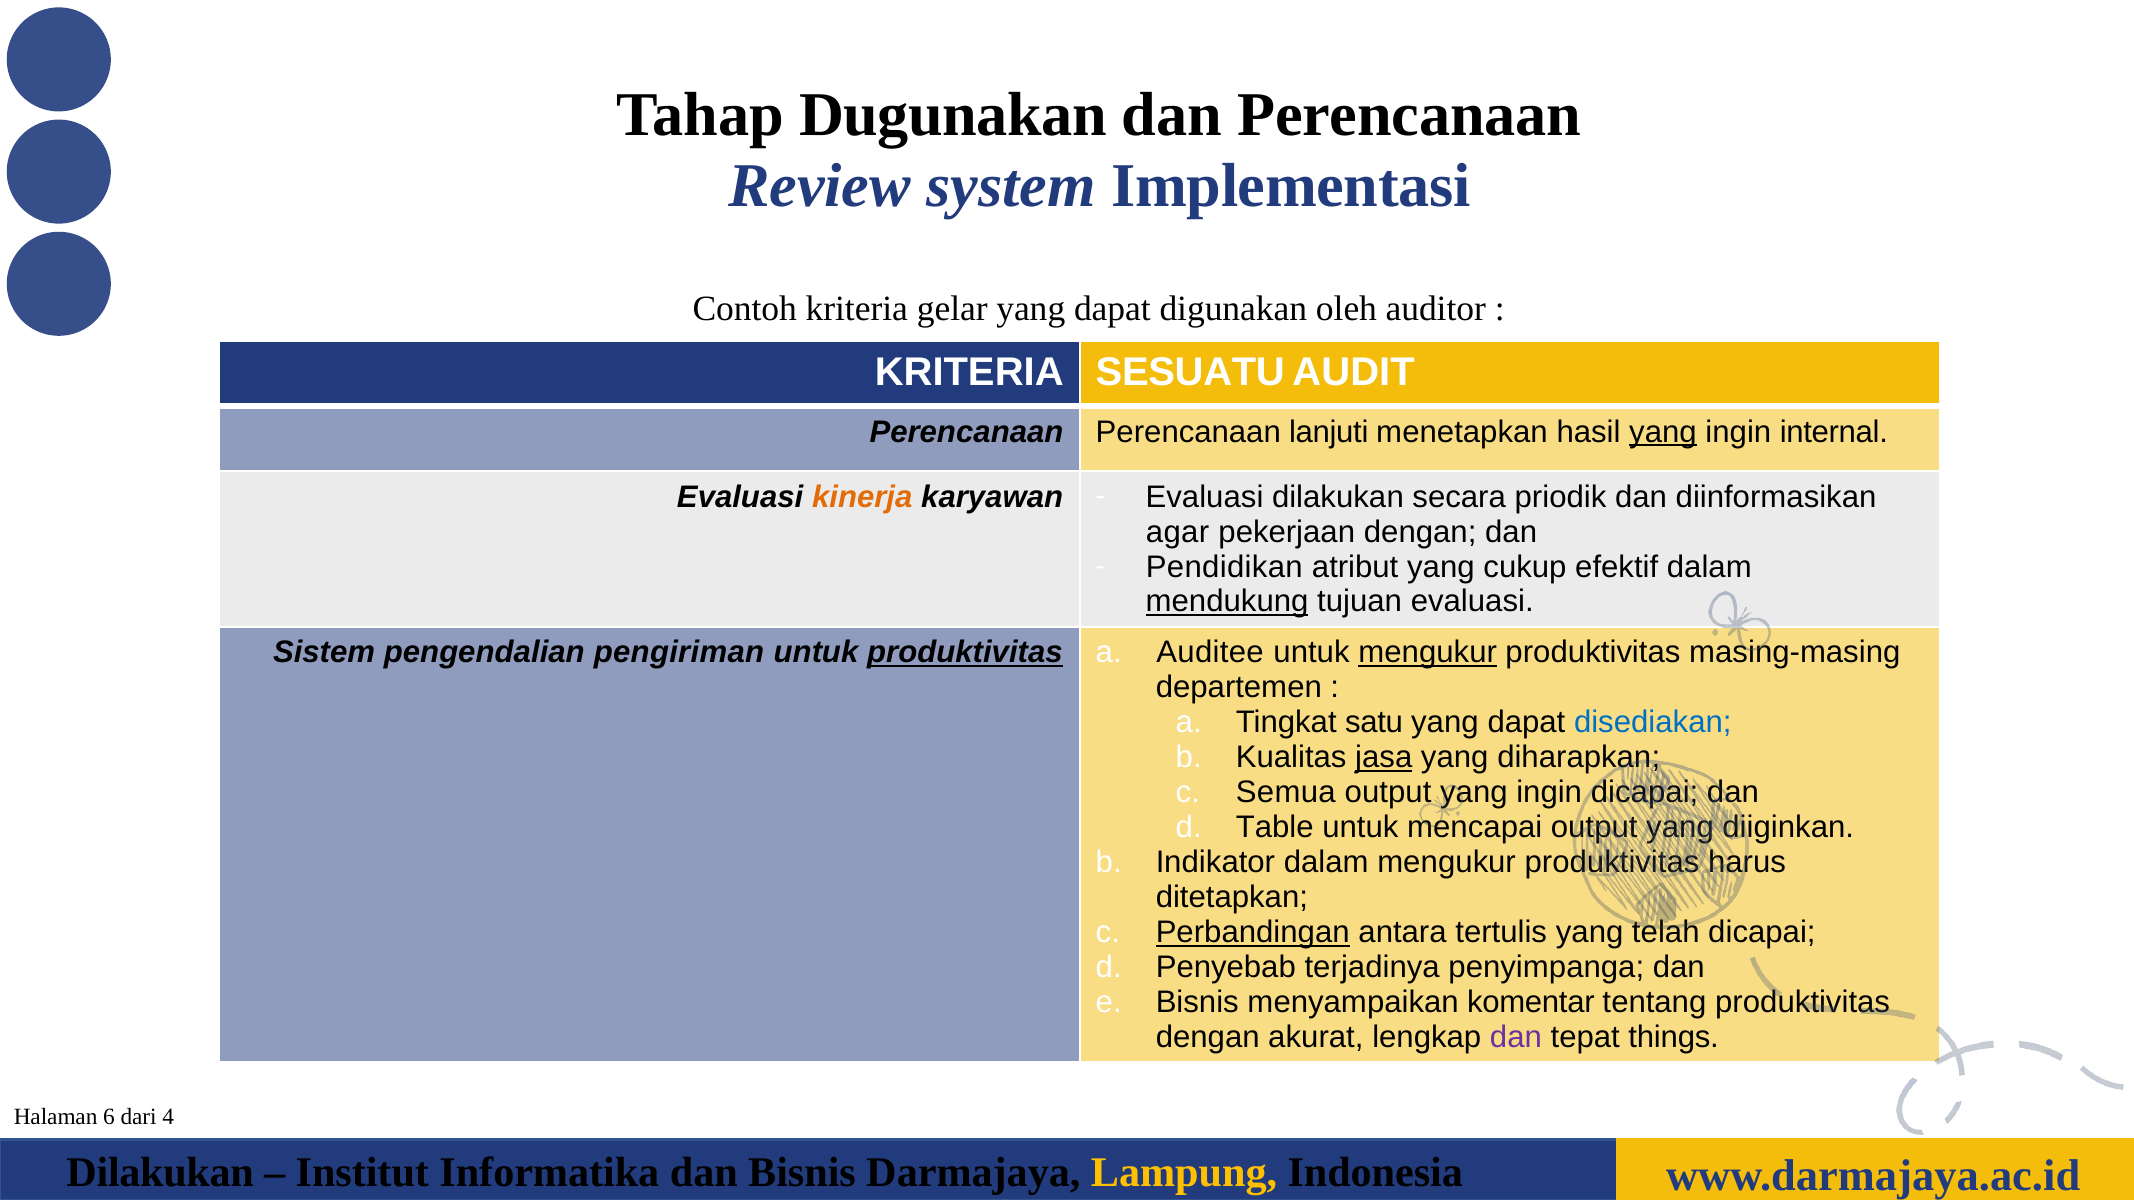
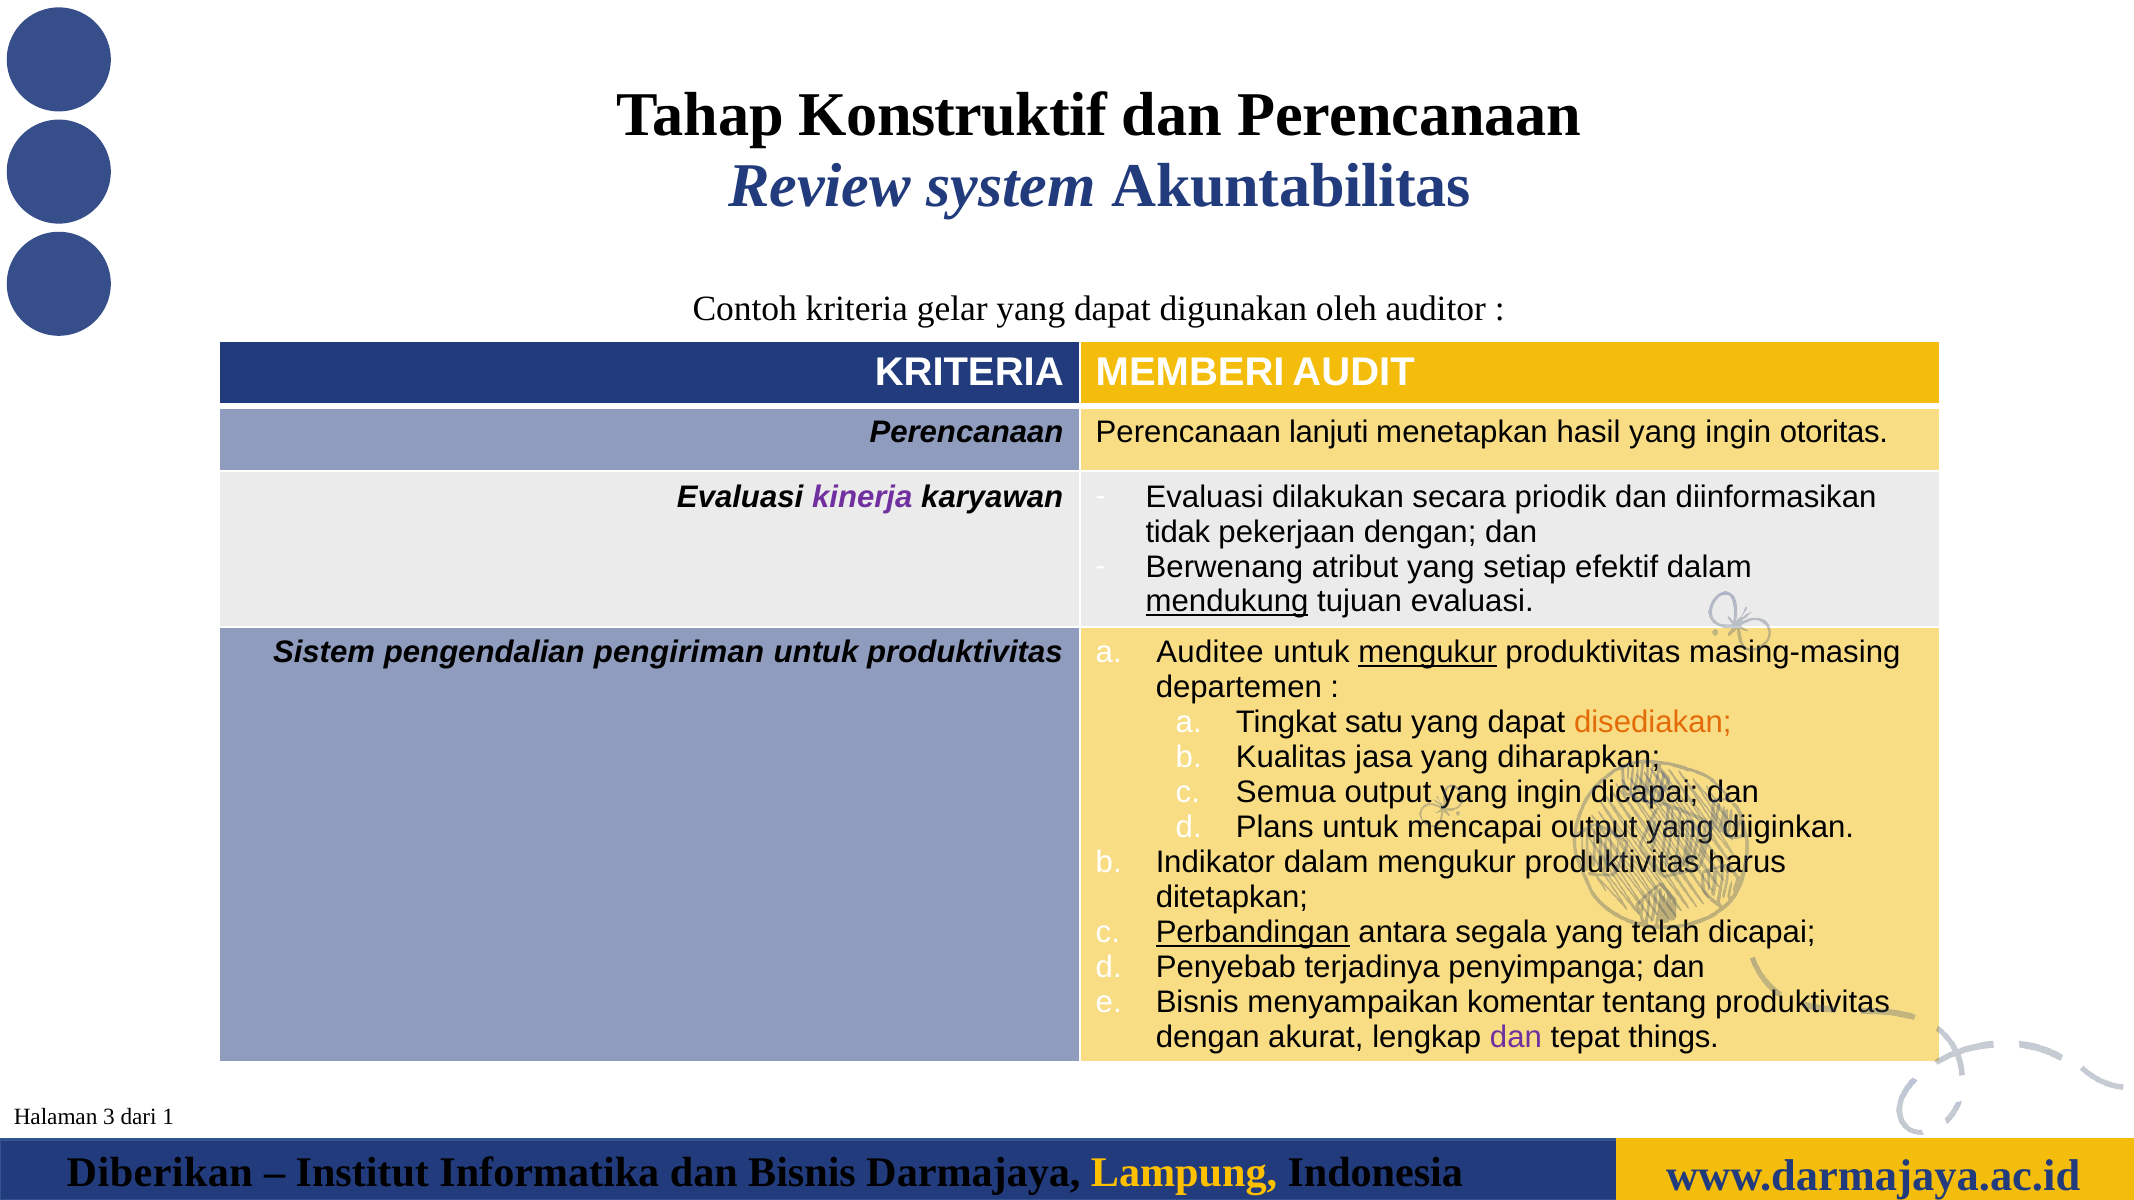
Dugunakan: Dugunakan -> Konstruktif (953, 115)
Implementasi: Implementasi -> Akuntabilitas (1291, 186)
SESUATU: SESUATU -> MEMBERI (1190, 372)
yang underline: present -> none (1663, 432)
internal: internal -> otoritas (1834, 432)
kinerja colour: orange -> purple (862, 497)
agar: agar -> tidak (1178, 532)
Pendidikan: Pendidikan -> Berwenang (1224, 567)
cukup: cukup -> setiap (1525, 567)
produktivitas underline: present -> none (965, 653)
disediakan colour: blue -> orange (1653, 723)
jasa underline: present -> none (1384, 758)
Table: Table -> Plans (1275, 828)
tertulis: tertulis -> segala (1501, 933)
6: 6 -> 3 (109, 1117)
4: 4 -> 1 (168, 1117)
Dilakukan: Dilakukan -> Diberikan (160, 1173)
